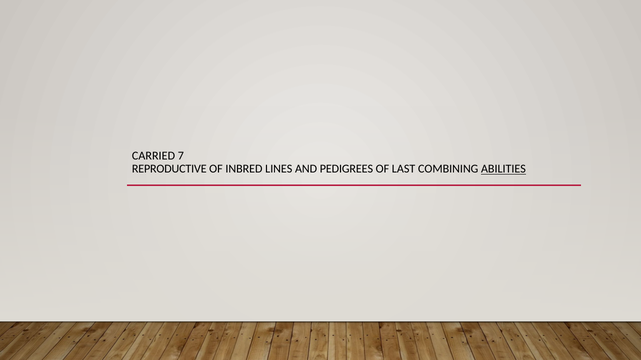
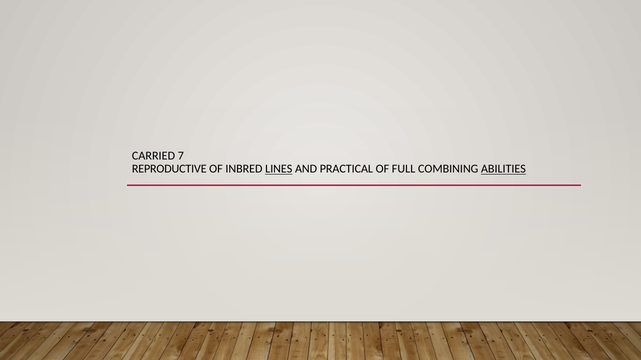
LINES underline: none -> present (279, 169)
PEDIGREES: PEDIGREES -> PRACTICAL (346, 169)
LAST: LAST -> FULL (404, 169)
